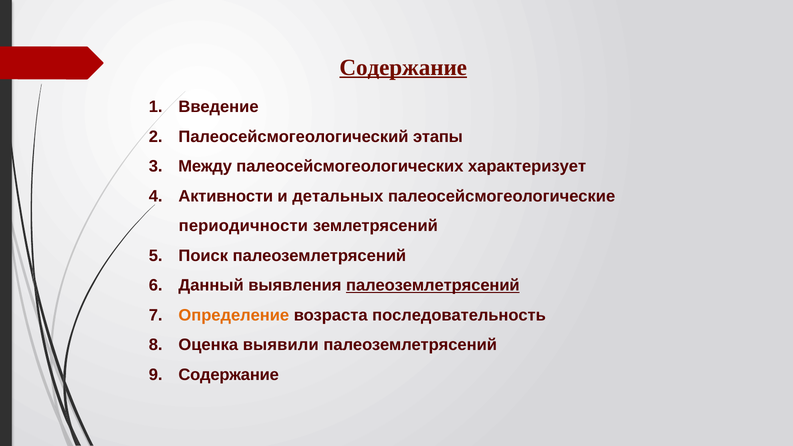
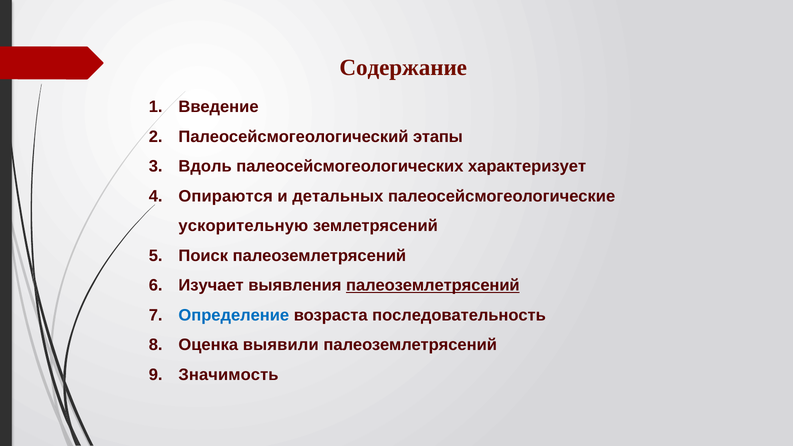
Содержание underline: present -> none (403, 68)
Между: Между -> Вдоль (205, 166)
Активности: Активности -> Опираются (226, 196)
периодичности: периодичности -> ускорительную (243, 226)
Данный: Данный -> Изучает (211, 285)
Определение colour: orange -> blue (234, 315)
Содержание: Содержание -> Значимость (228, 375)
